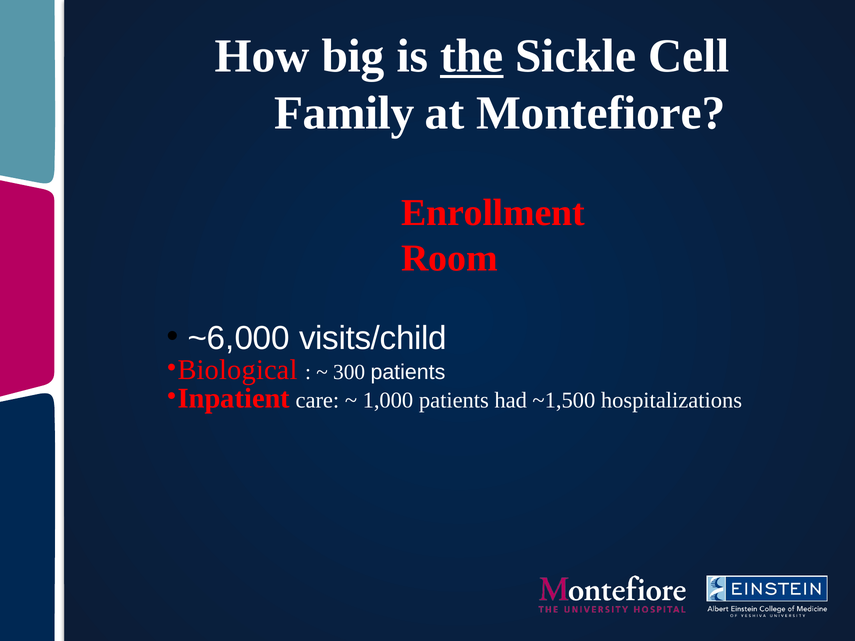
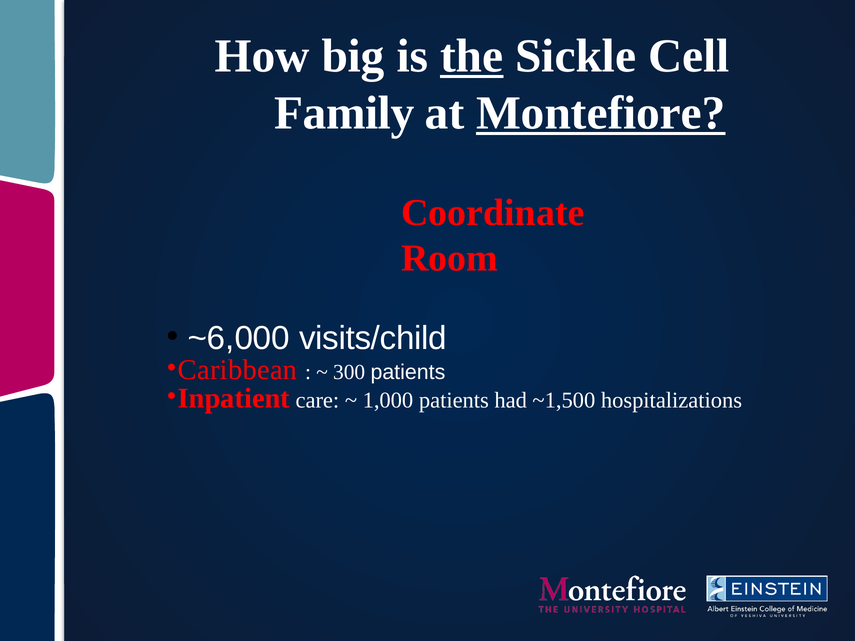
Montefiore underline: none -> present (601, 113)
Enrollment: Enrollment -> Coordinate (493, 213)
Biological: Biological -> Caribbean (238, 370)
